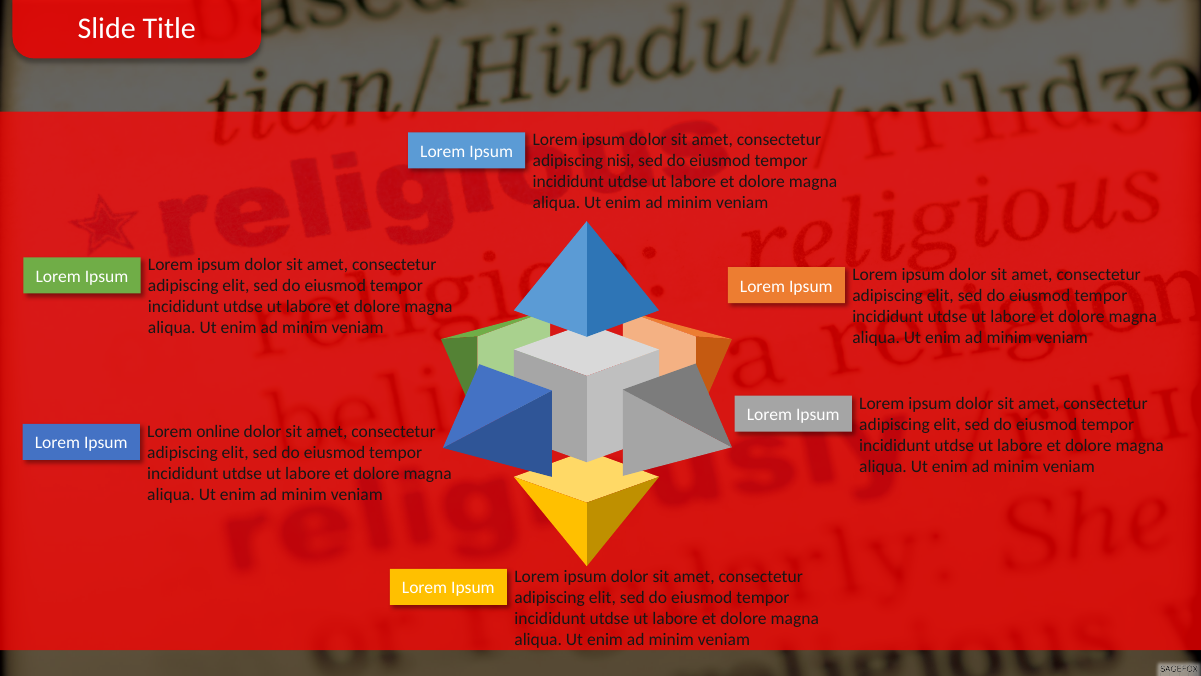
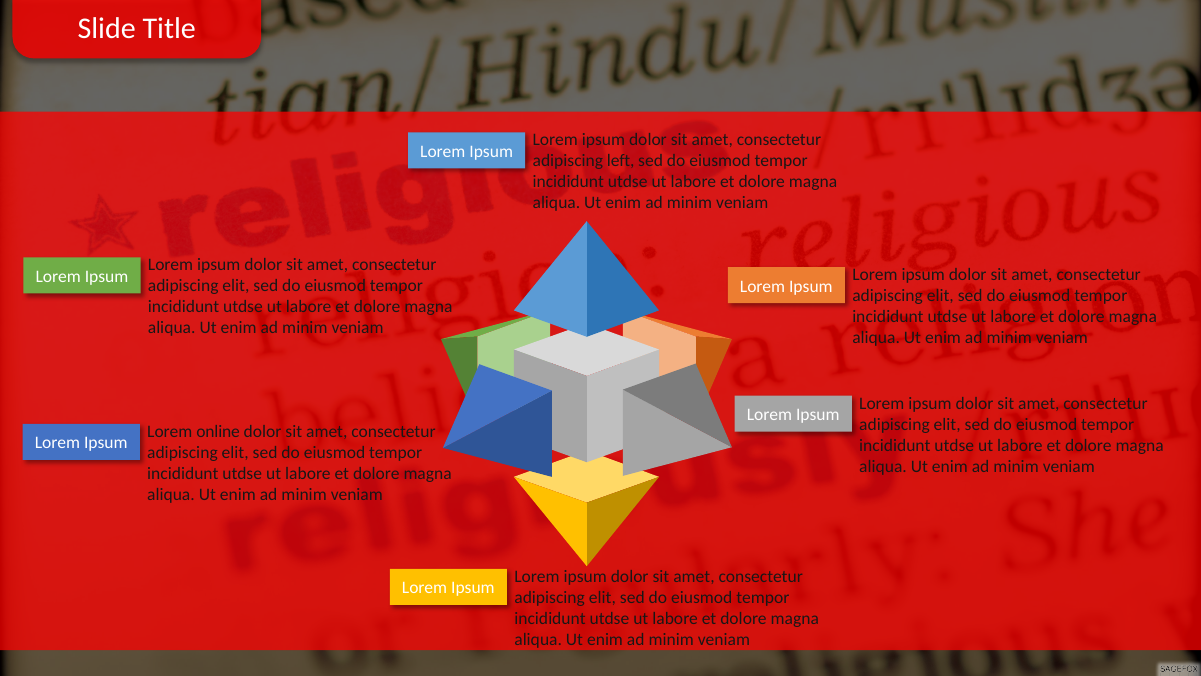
nisi: nisi -> left (621, 161)
